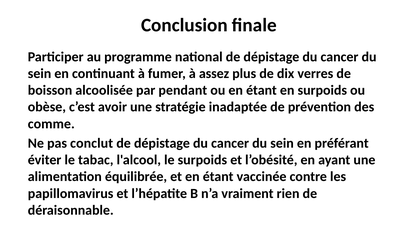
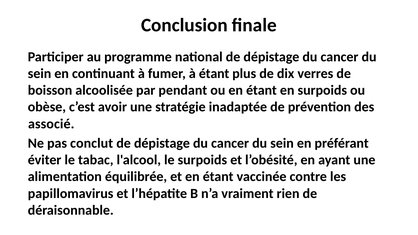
à assez: assez -> étant (214, 74)
comme: comme -> associé (51, 124)
